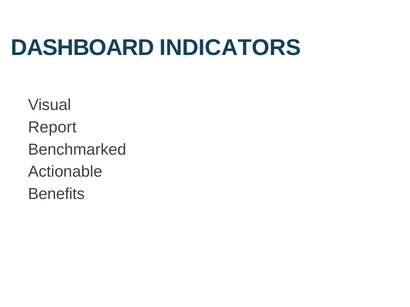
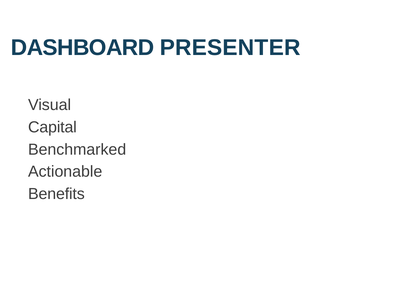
INDICATORS: INDICATORS -> PRESENTER (230, 48)
Report: Report -> Capital (52, 127)
